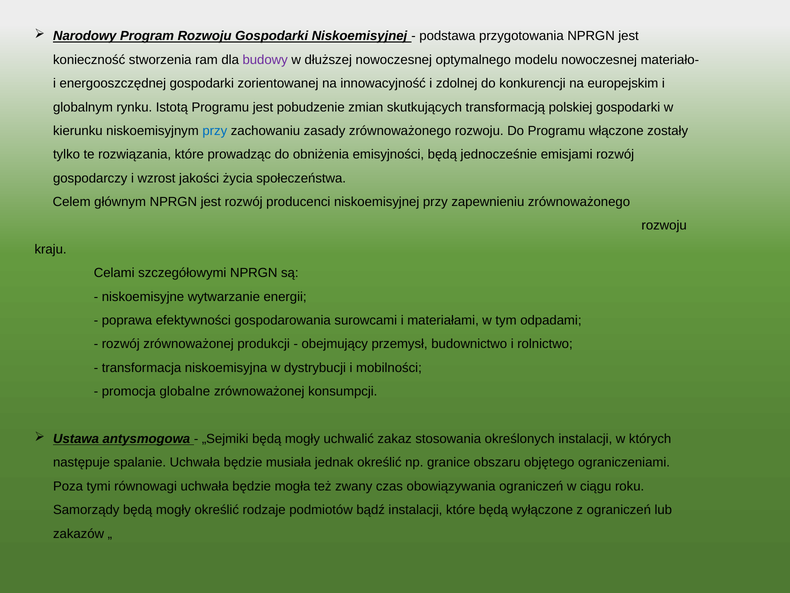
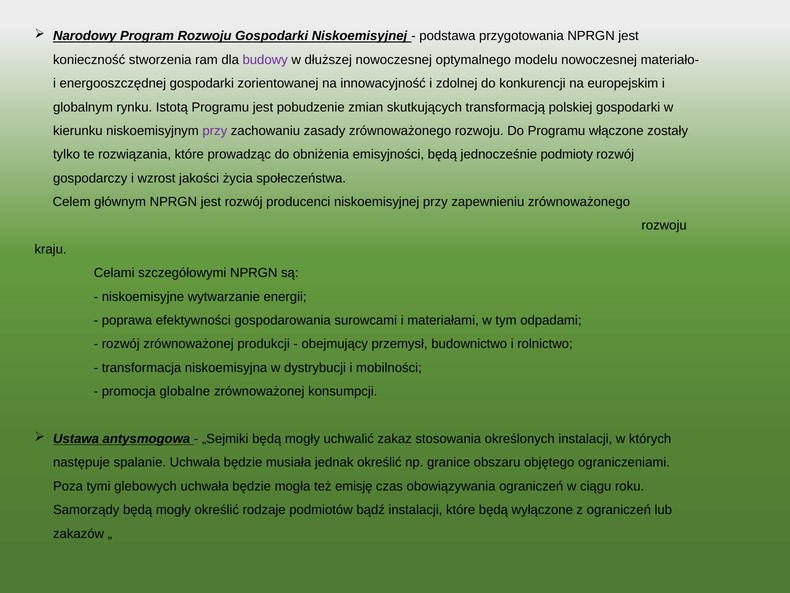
przy colour: blue -> purple (215, 131)
emisjami: emisjami -> podmioty (567, 154)
równowagi: równowagi -> glebowych (146, 486)
zwany: zwany -> emisję (354, 486)
